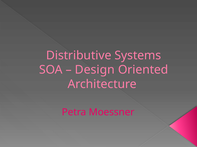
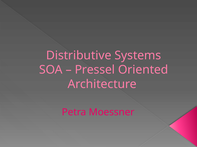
Design: Design -> Pressel (95, 70)
